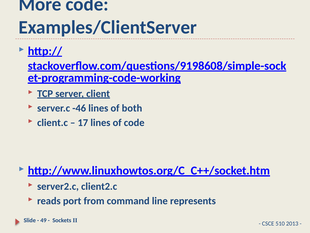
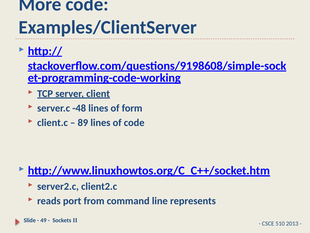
-46: -46 -> -48 (79, 108)
both: both -> form (132, 108)
17: 17 -> 89 (83, 123)
